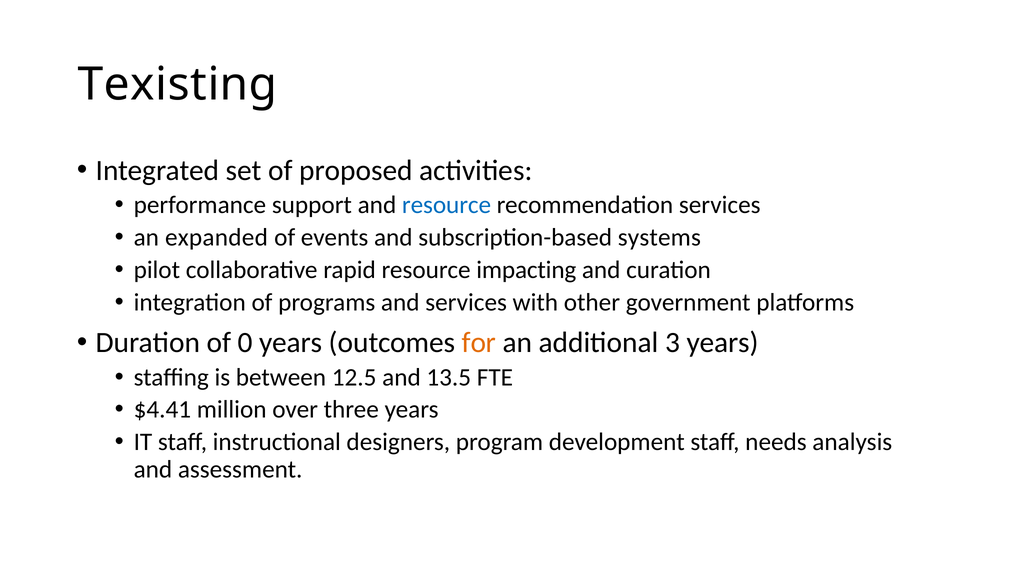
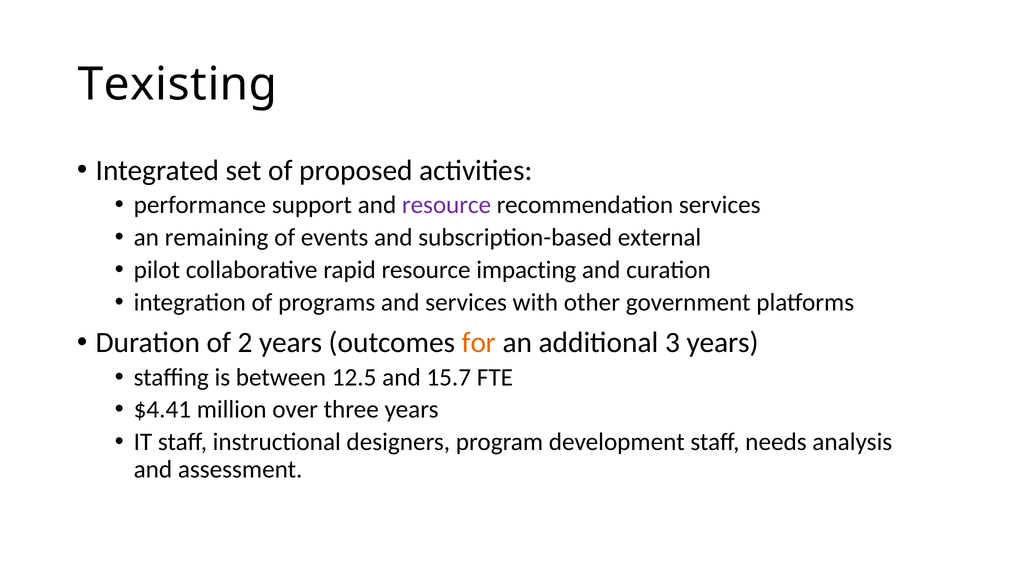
resource colour: blue -> purple (447, 205)
expanded: expanded -> remaining (217, 238)
systems: systems -> external (660, 238)
0: 0 -> 2 (245, 343)
13.5: 13.5 -> 15.7 (449, 378)
